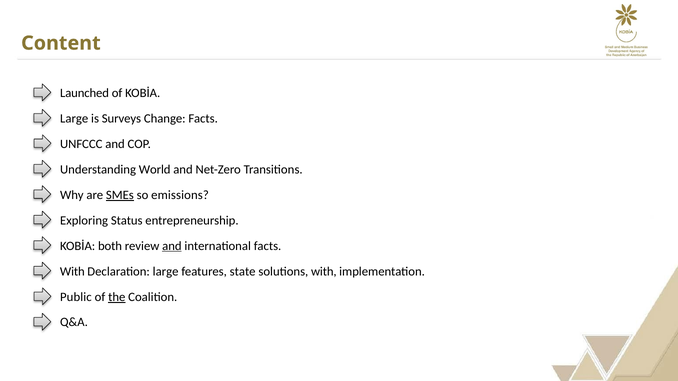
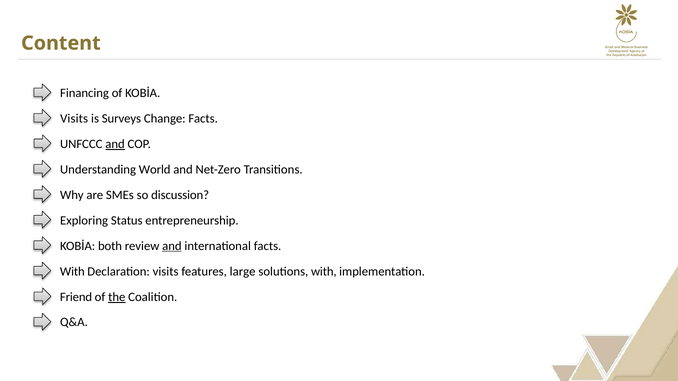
Launched: Launched -> Financing (84, 93)
Large: Large -> Visits (74, 119)
and underline: none -> present (115, 144)
SMEs underline: present -> none (120, 195)
emissions: emissions -> discussion (180, 195)
Declaration large: large -> visits (166, 272)
state: state -> large (243, 272)
Public: Public -> Friend (76, 297)
